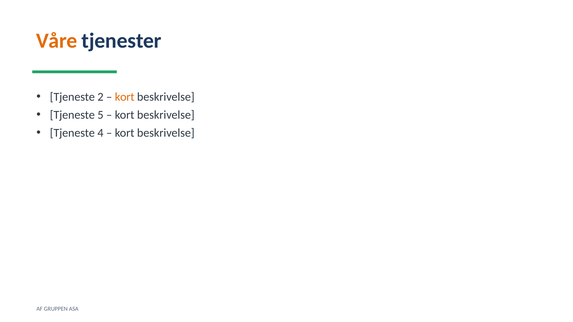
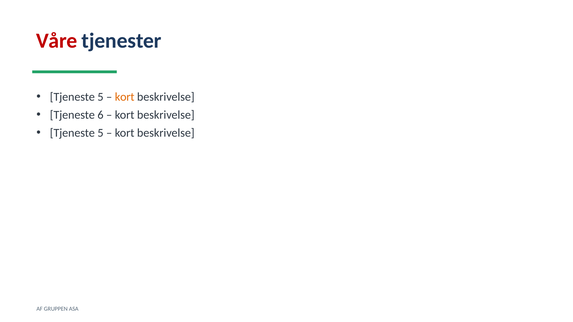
Våre colour: orange -> red (57, 41)
2: 2 -> 5 (100, 97)
5: 5 -> 6 (100, 115)
4: 4 -> 5 (100, 133)
